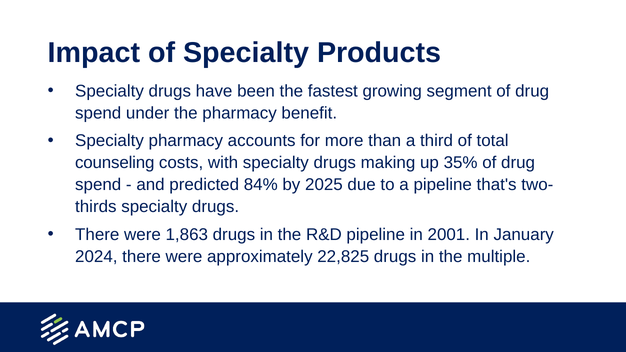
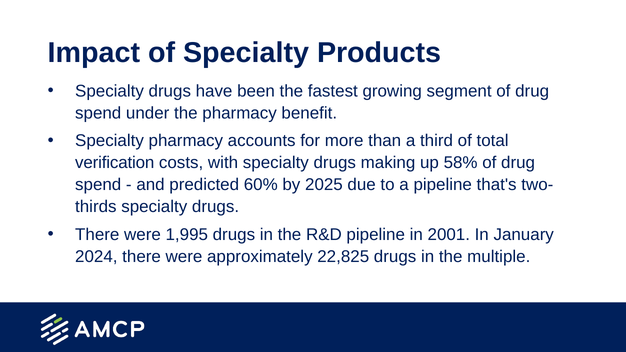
counseling: counseling -> verification (115, 163)
35%: 35% -> 58% (461, 163)
84%: 84% -> 60% (261, 185)
1,863: 1,863 -> 1,995 (187, 235)
